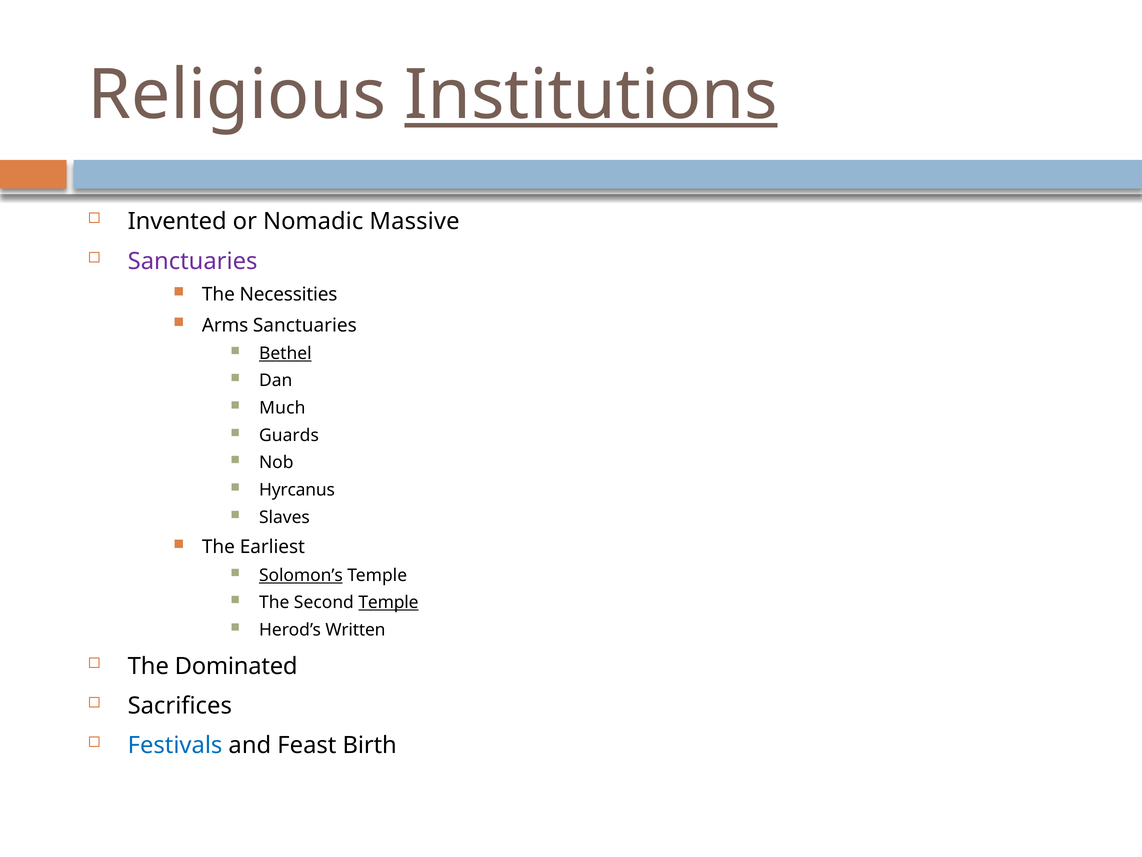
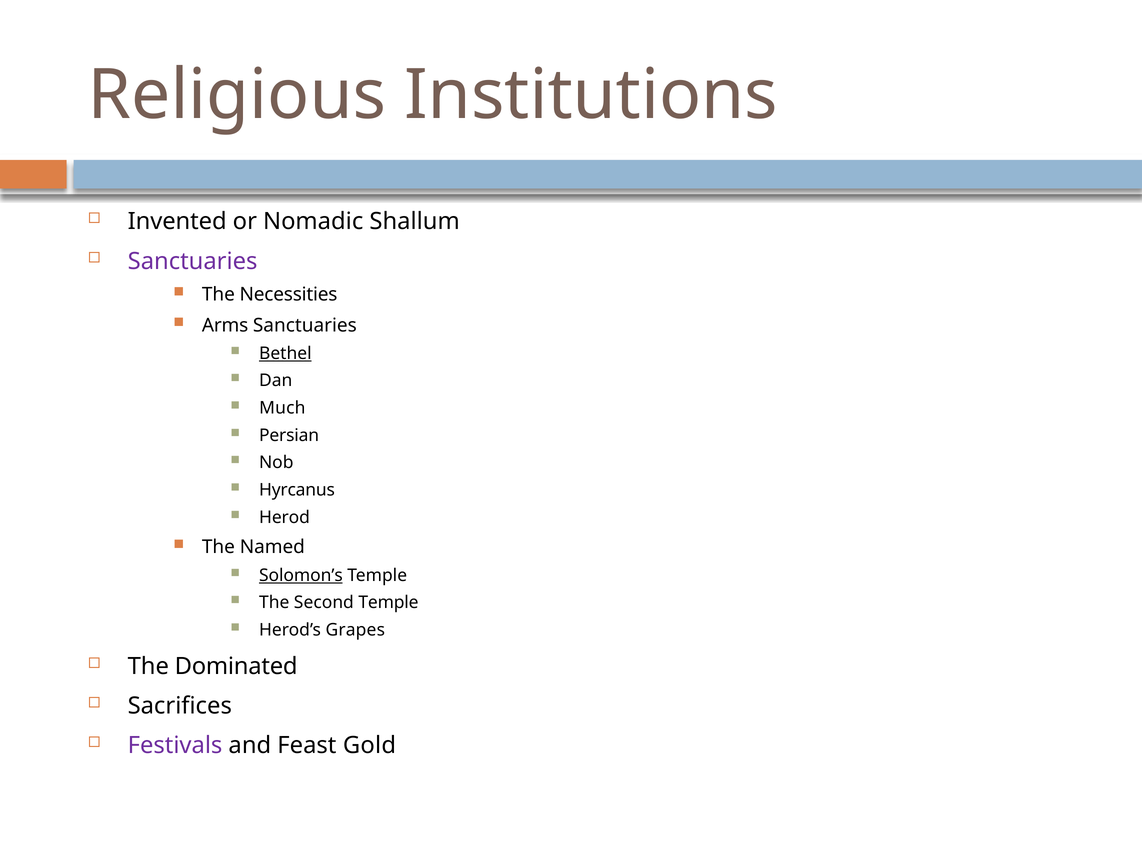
Institutions underline: present -> none (591, 95)
Massive: Massive -> Shallum (415, 221)
Guards: Guards -> Persian (289, 435)
Slaves: Slaves -> Herod (284, 517)
Earliest: Earliest -> Named (272, 547)
Temple underline: present -> none (388, 602)
Written: Written -> Grapes (355, 630)
Festivals colour: blue -> purple (175, 745)
Birth: Birth -> Gold (369, 745)
